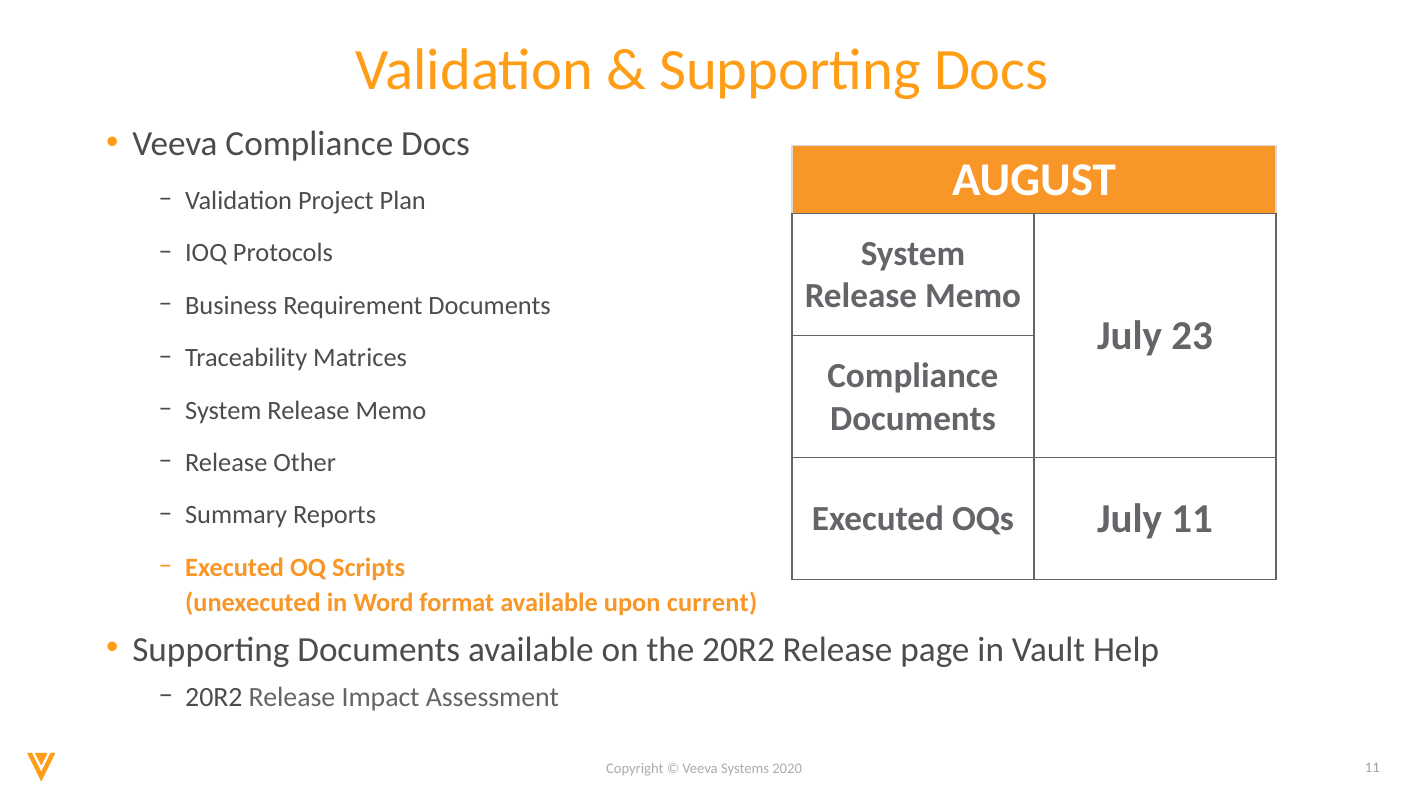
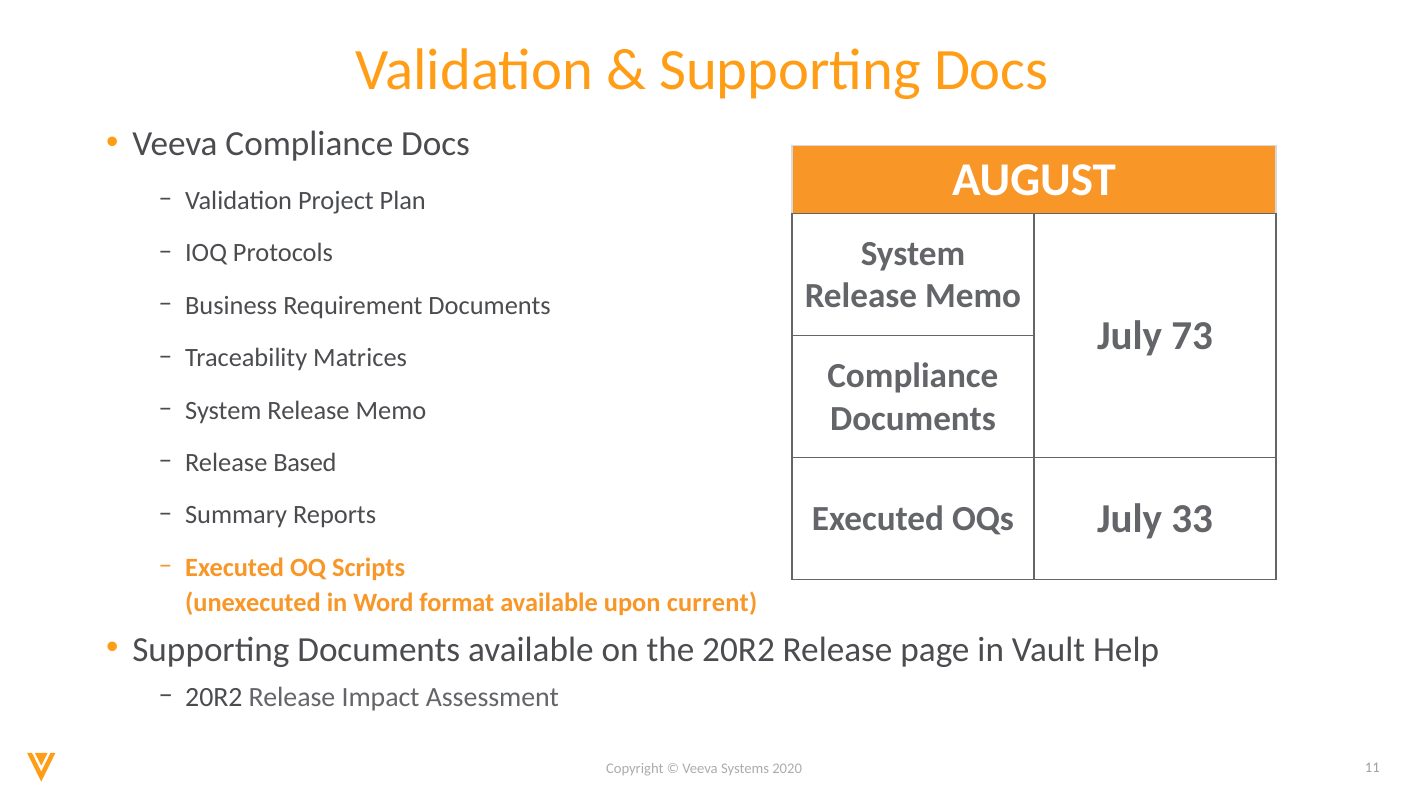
23: 23 -> 73 (1192, 336)
Other: Other -> Based (305, 463)
July 11: 11 -> 33 (1192, 519)
